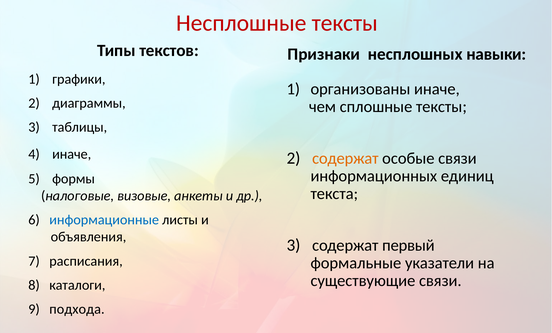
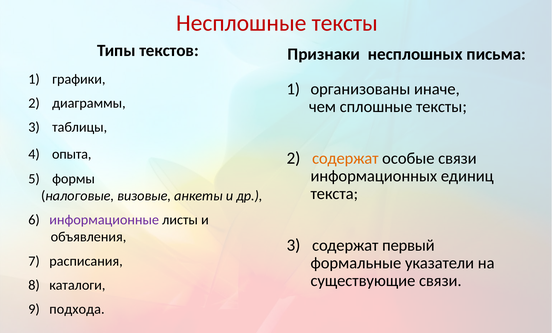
навыки: навыки -> письма (496, 54)
иначе: иначе -> опыта (72, 154)
информационные colour: blue -> purple (104, 220)
